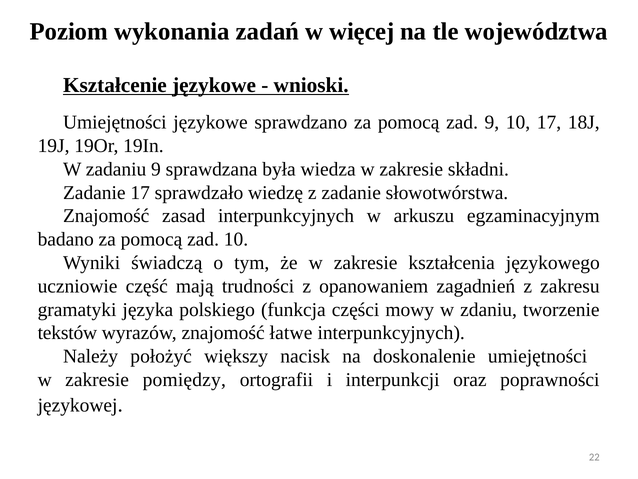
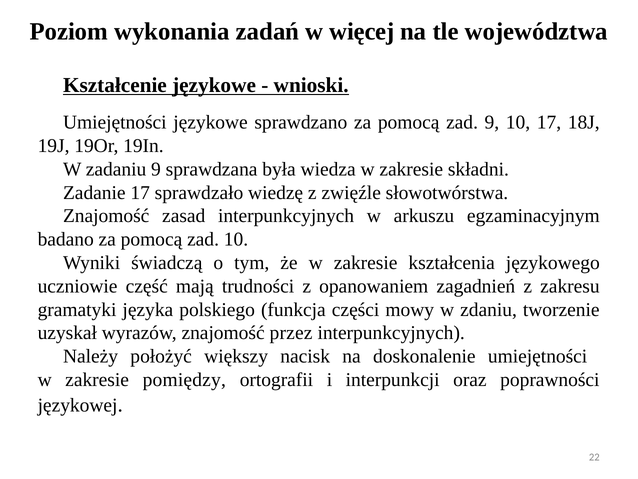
z zadanie: zadanie -> zwięźle (351, 192)
tekstów: tekstów -> uzyskał (67, 333)
łatwe: łatwe -> przez (291, 333)
